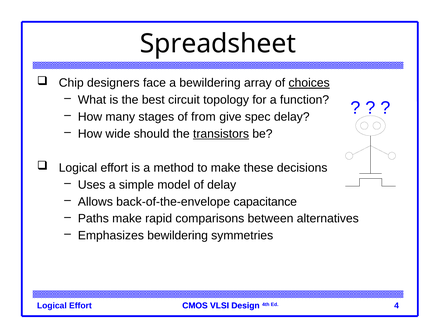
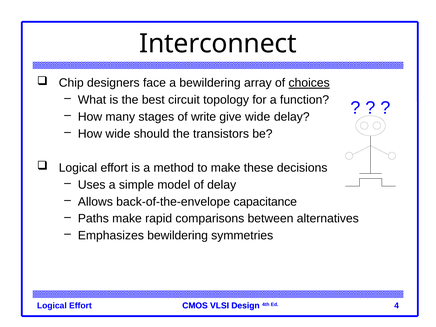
Spreadsheet: Spreadsheet -> Interconnect (218, 44)
from: from -> write (204, 117)
give spec: spec -> wide (258, 117)
transistors underline: present -> none (221, 134)
